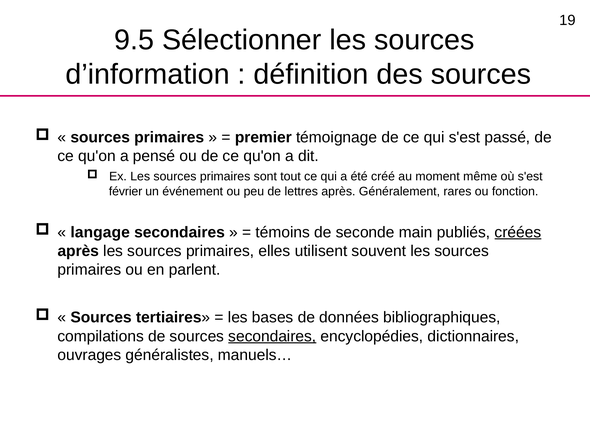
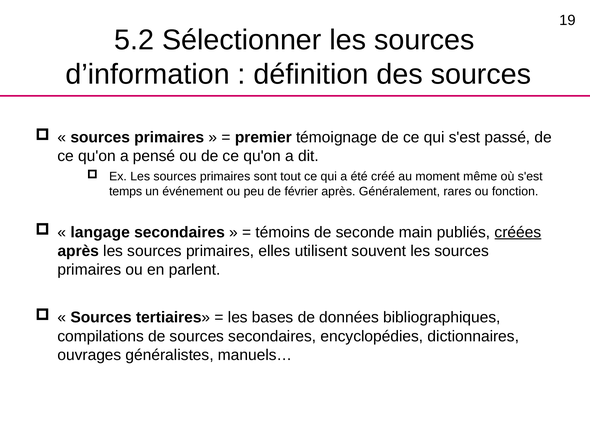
9.5: 9.5 -> 5.2 (134, 40)
février: février -> temps (126, 191)
lettres: lettres -> février (301, 191)
secondaires underline: present -> none (272, 336)
